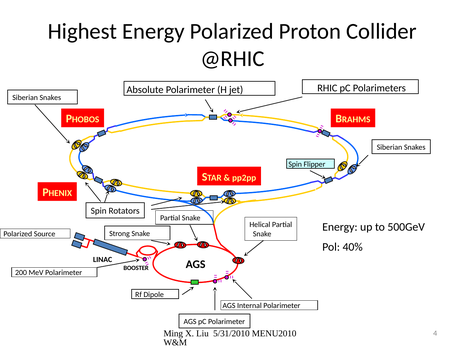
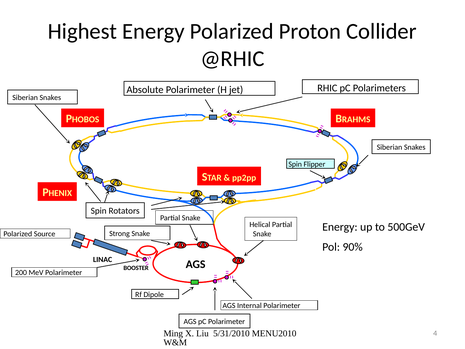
40%: 40% -> 90% (353, 247)
